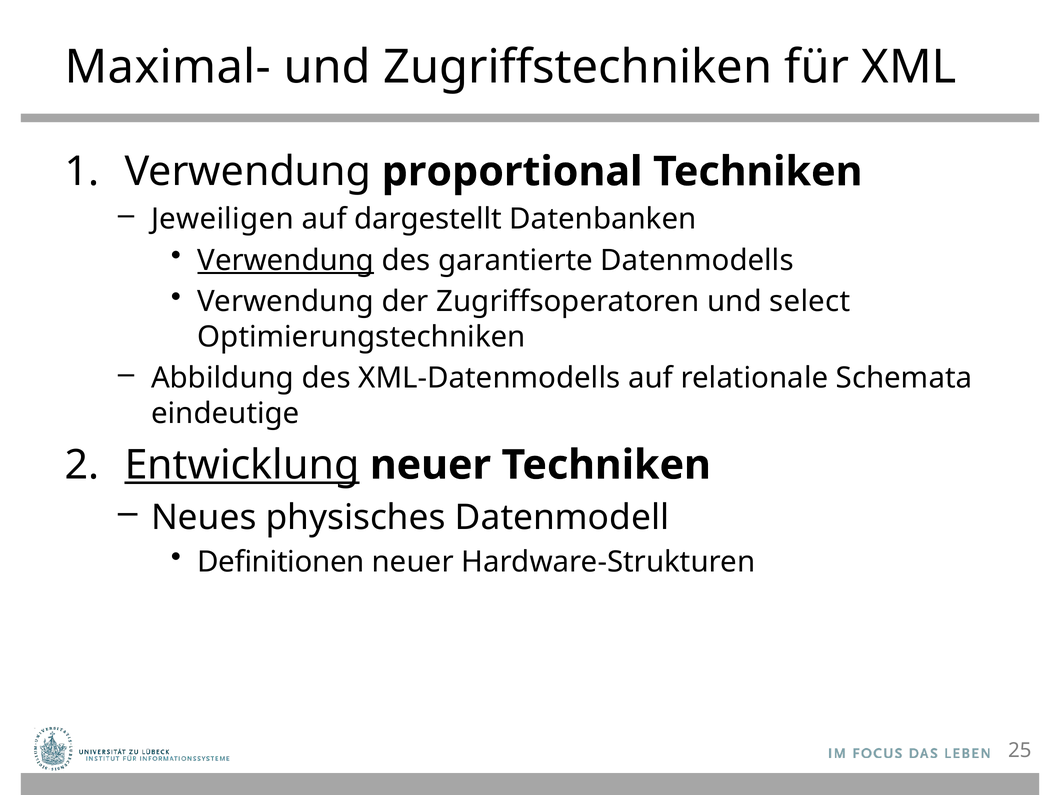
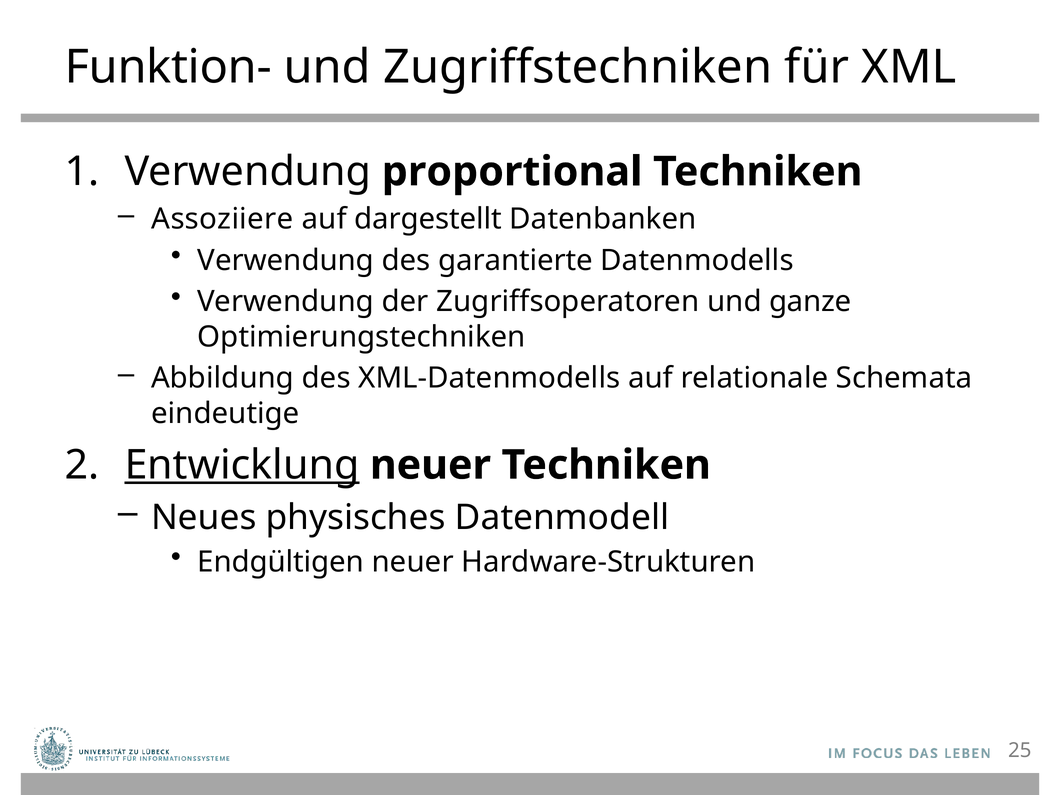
Maximal-: Maximal- -> Funktion- (168, 67)
Jeweiligen: Jeweiligen -> Assoziiere (222, 219)
Verwendung underline: present -> none (286, 260)
select: select -> ganze (810, 302)
Definitionen: Definitionen -> Endgültigen (281, 562)
